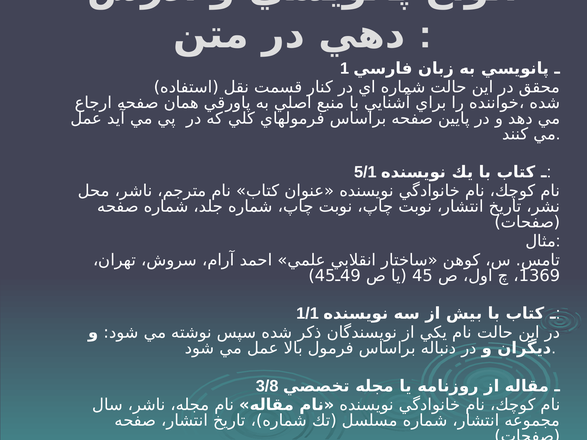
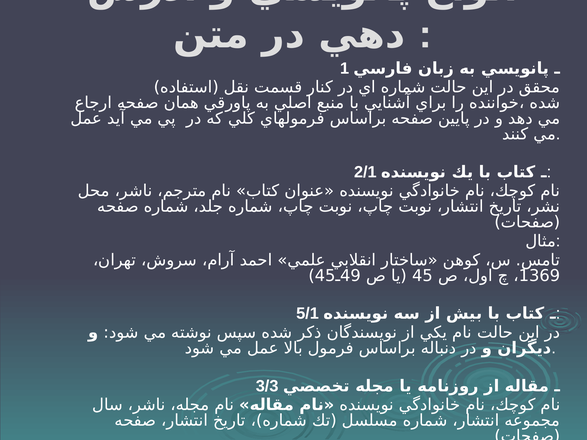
5/1: 5/1 -> 2/1 (365, 172)
1/1: 1/1 -> 5/1 (308, 314)
3/8: 3/8 -> 3/3 (267, 386)
